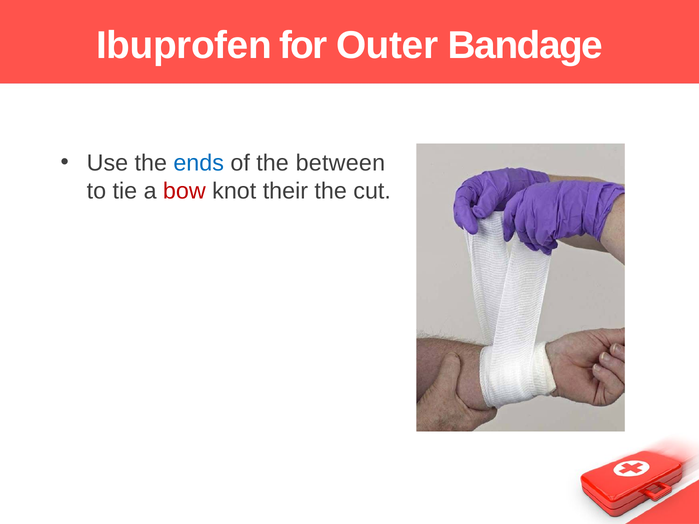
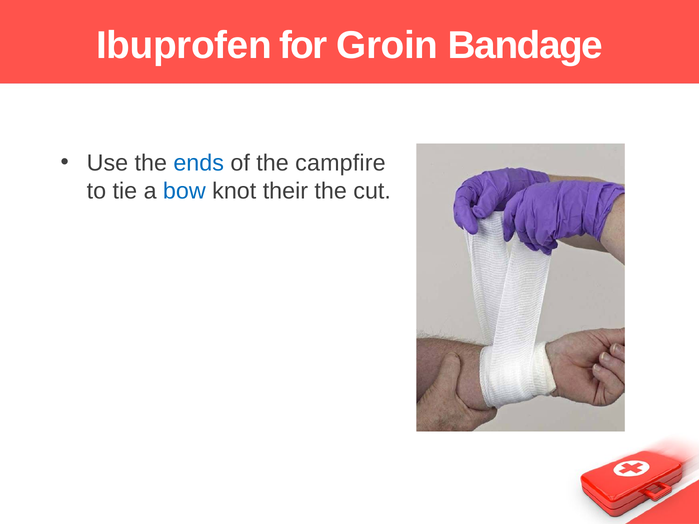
Outer: Outer -> Groin (387, 45)
between: between -> campfire (340, 163)
bow colour: red -> blue (184, 191)
